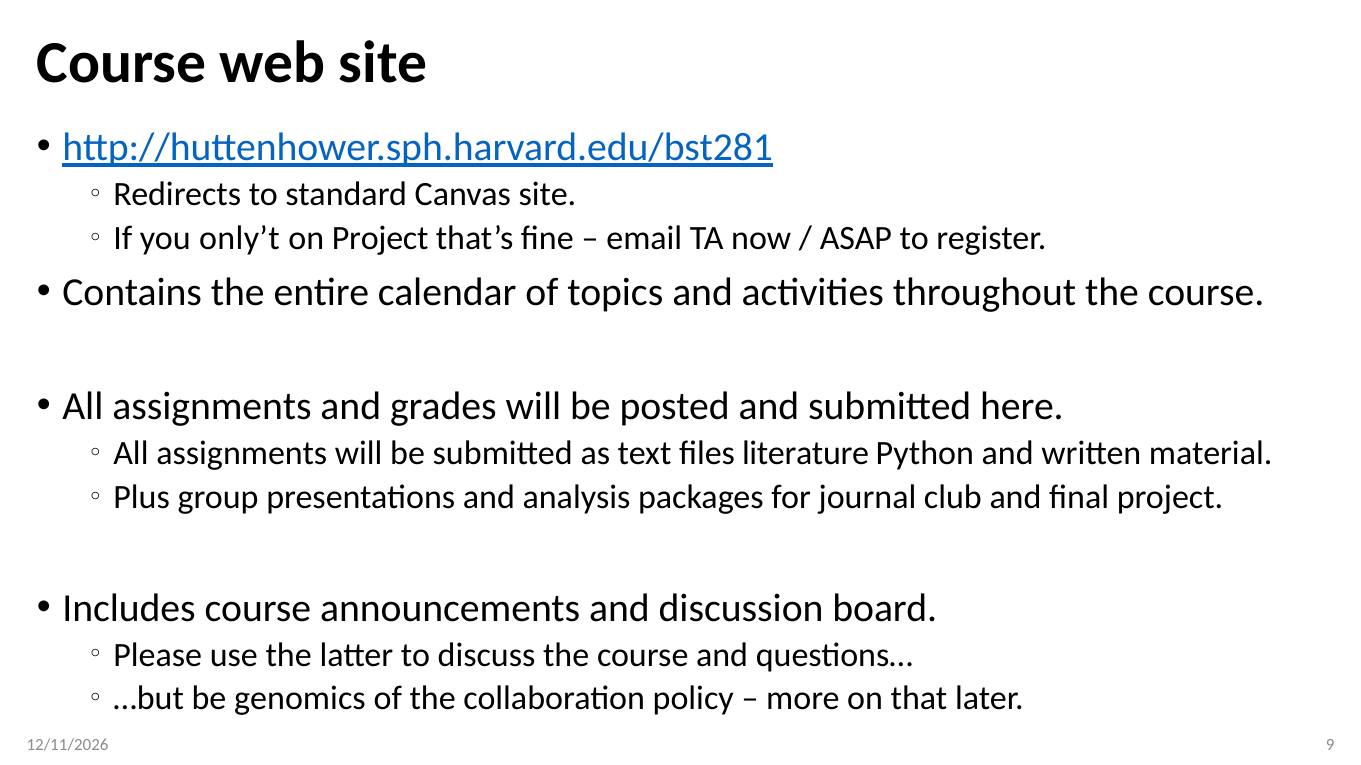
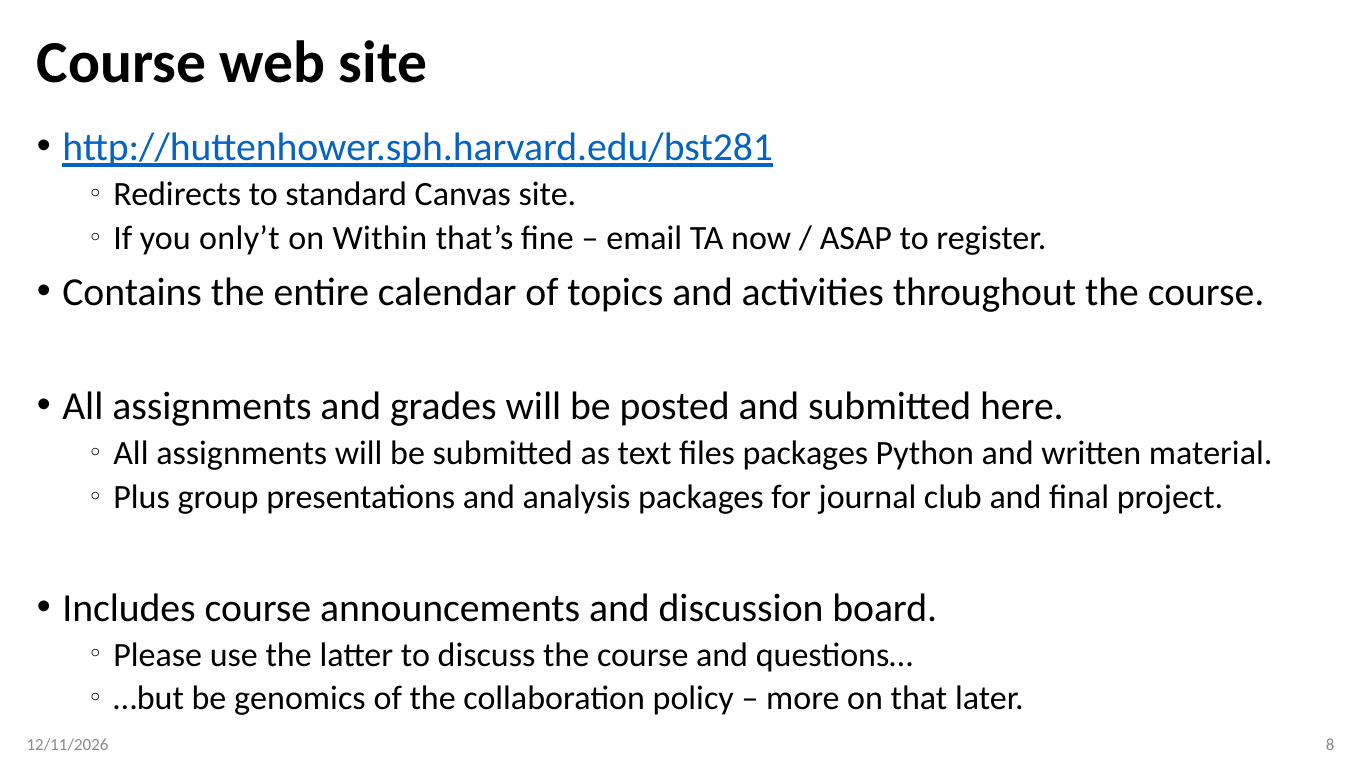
on Project: Project -> Within (380, 239)
files literature: literature -> packages (805, 454)
9: 9 -> 8 (1330, 746)
